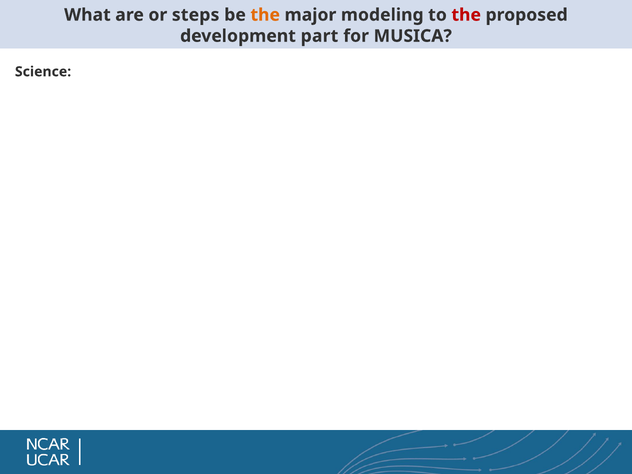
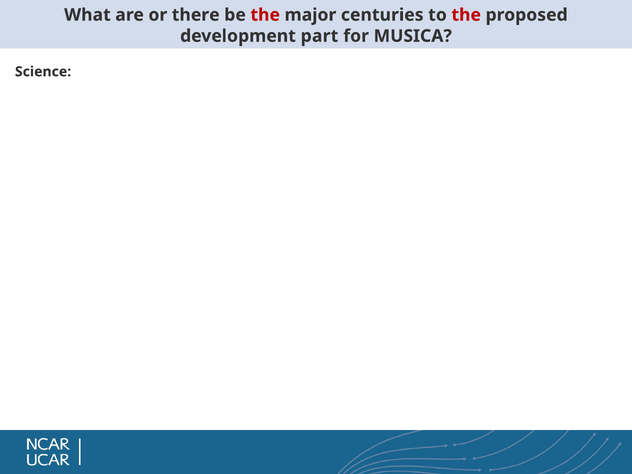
steps: steps -> there (196, 15)
the colour: orange -> red (265, 15)
modeling: modeling -> centuries (382, 15)
